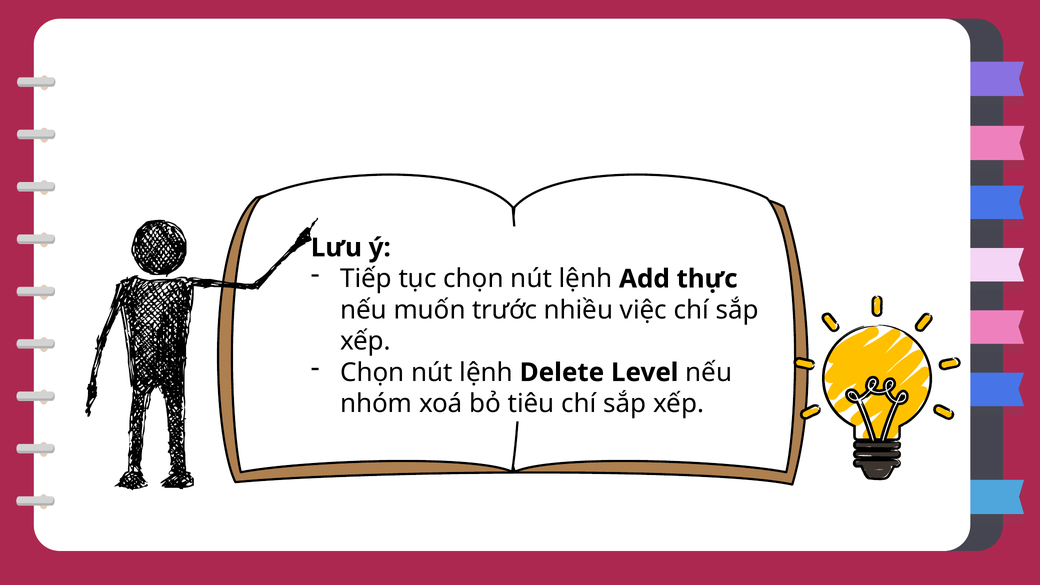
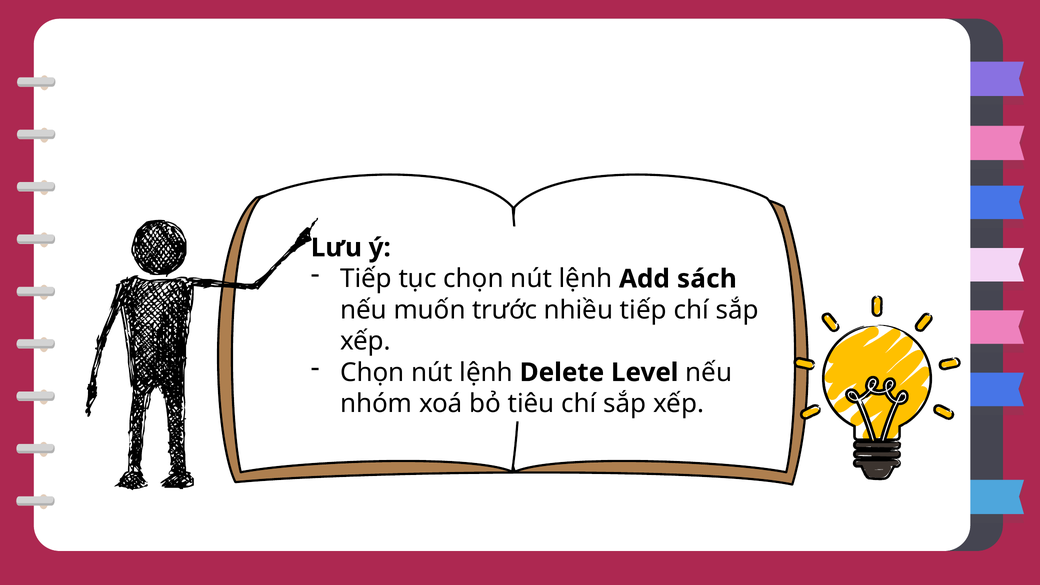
thực: thực -> sách (707, 279)
nhiều việc: việc -> tiếp (643, 310)
